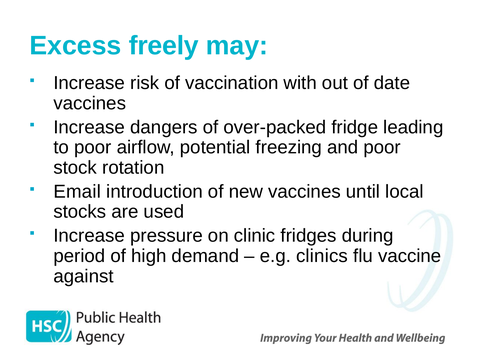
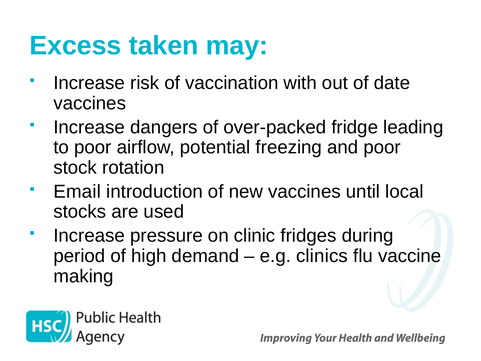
freely: freely -> taken (164, 46)
against: against -> making (84, 276)
